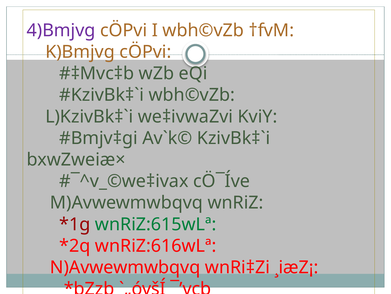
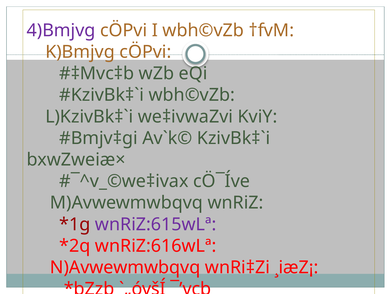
wnRiZ:615wLª colour: green -> purple (156, 224)
